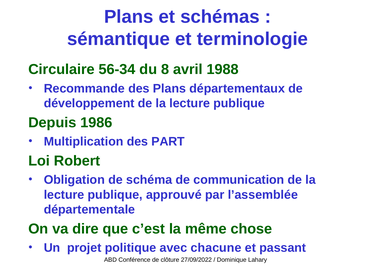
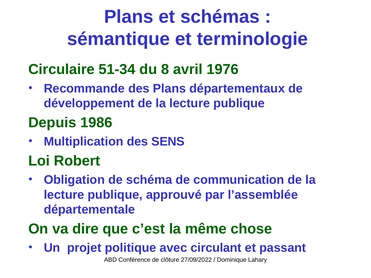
56-34: 56-34 -> 51-34 (117, 70)
1988: 1988 -> 1976 (223, 70)
PART: PART -> SENS (168, 142)
chacune: chacune -> circulant (216, 248)
